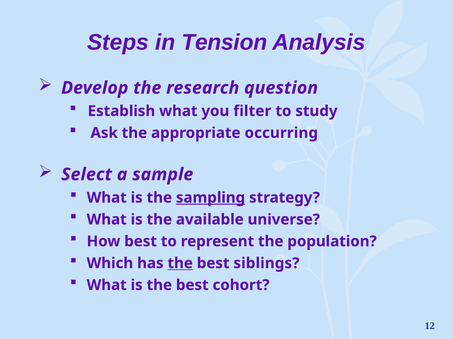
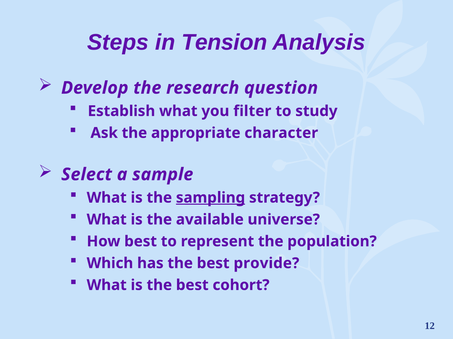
occurring: occurring -> character (281, 133)
the underline: present -> none (180, 264)
siblings: siblings -> provide (266, 264)
